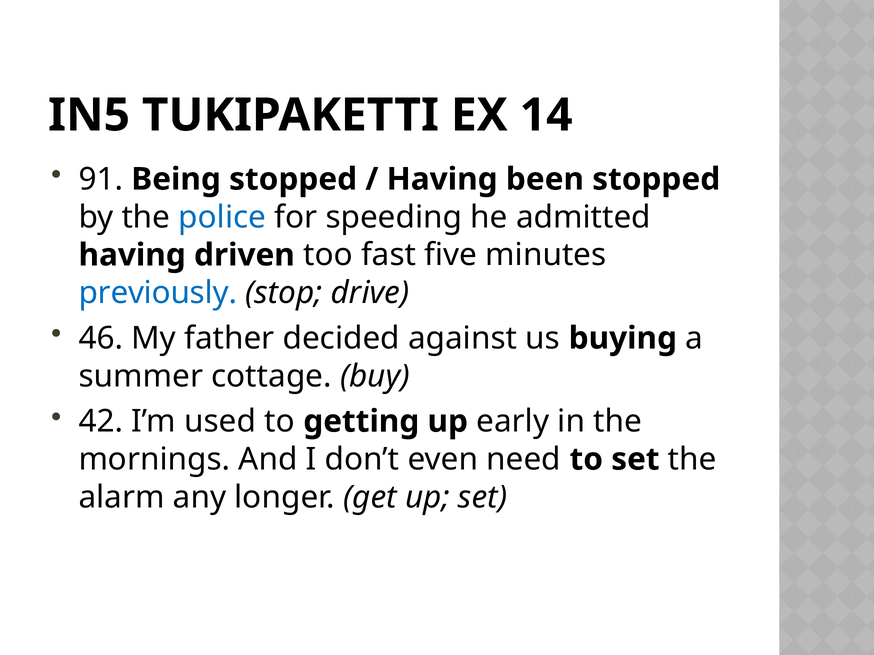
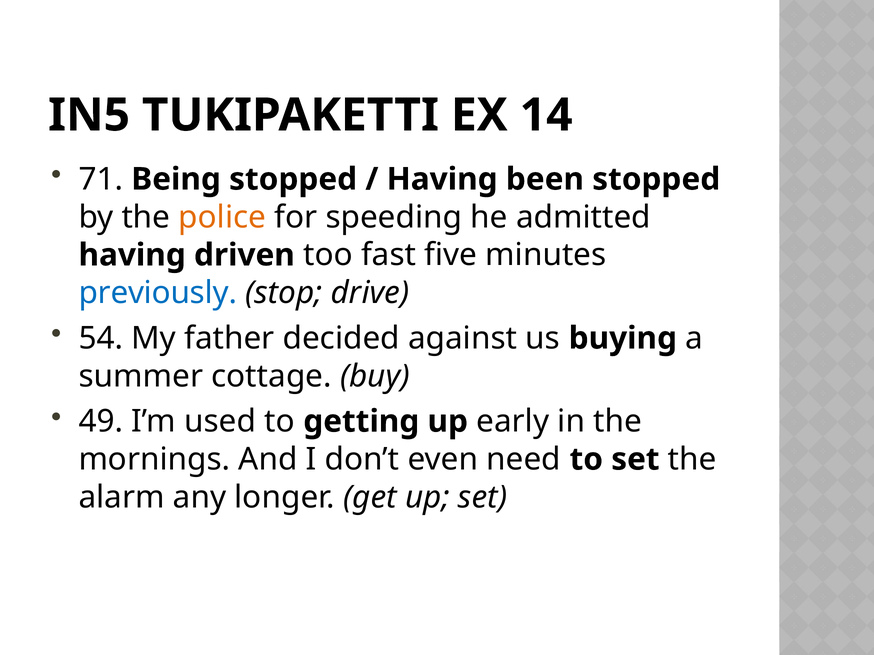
91: 91 -> 71 (101, 179)
police colour: blue -> orange (222, 217)
46: 46 -> 54 (101, 338)
42: 42 -> 49 (101, 422)
